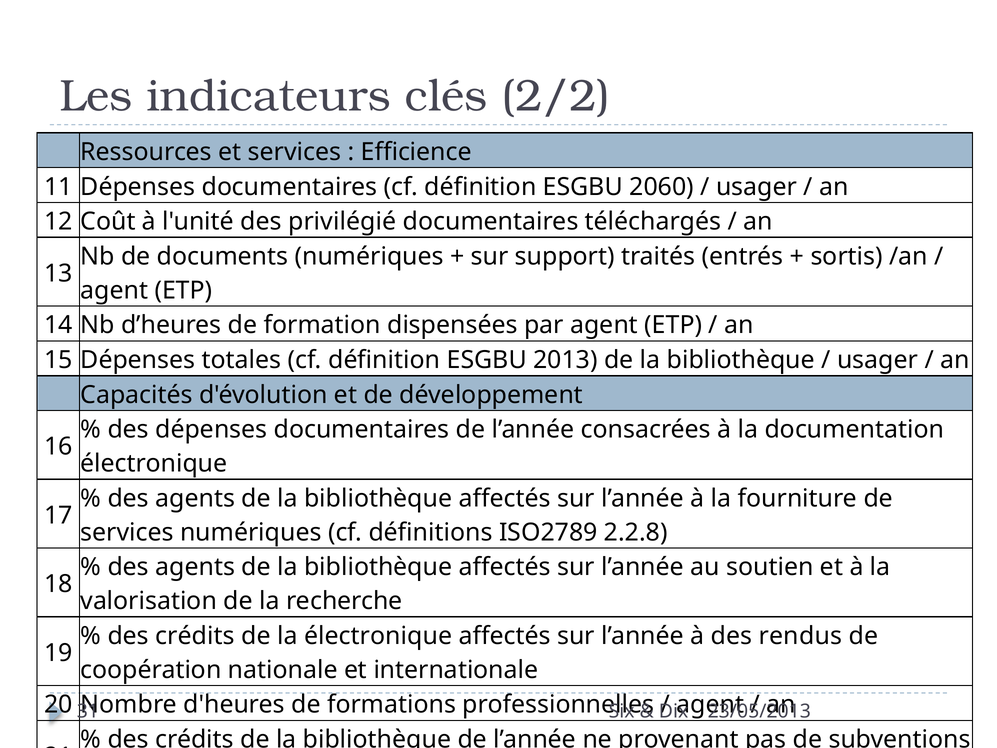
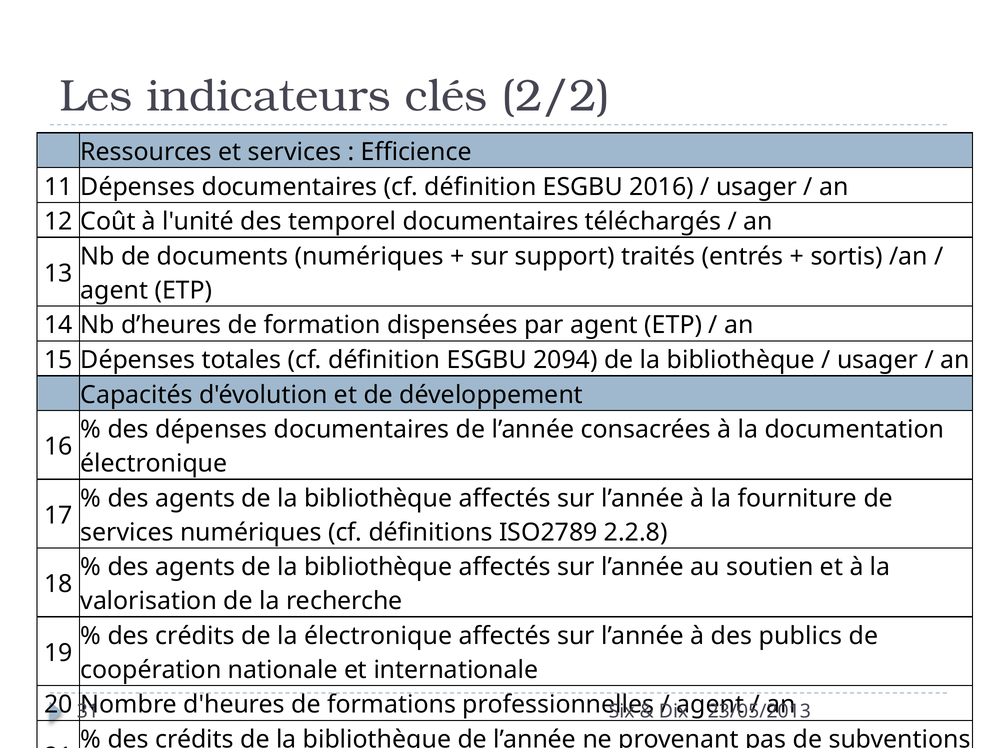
2060: 2060 -> 2016 (662, 187)
privilégié: privilégié -> temporel (342, 222)
2013: 2013 -> 2094 (565, 360)
rendus: rendus -> publics (800, 636)
